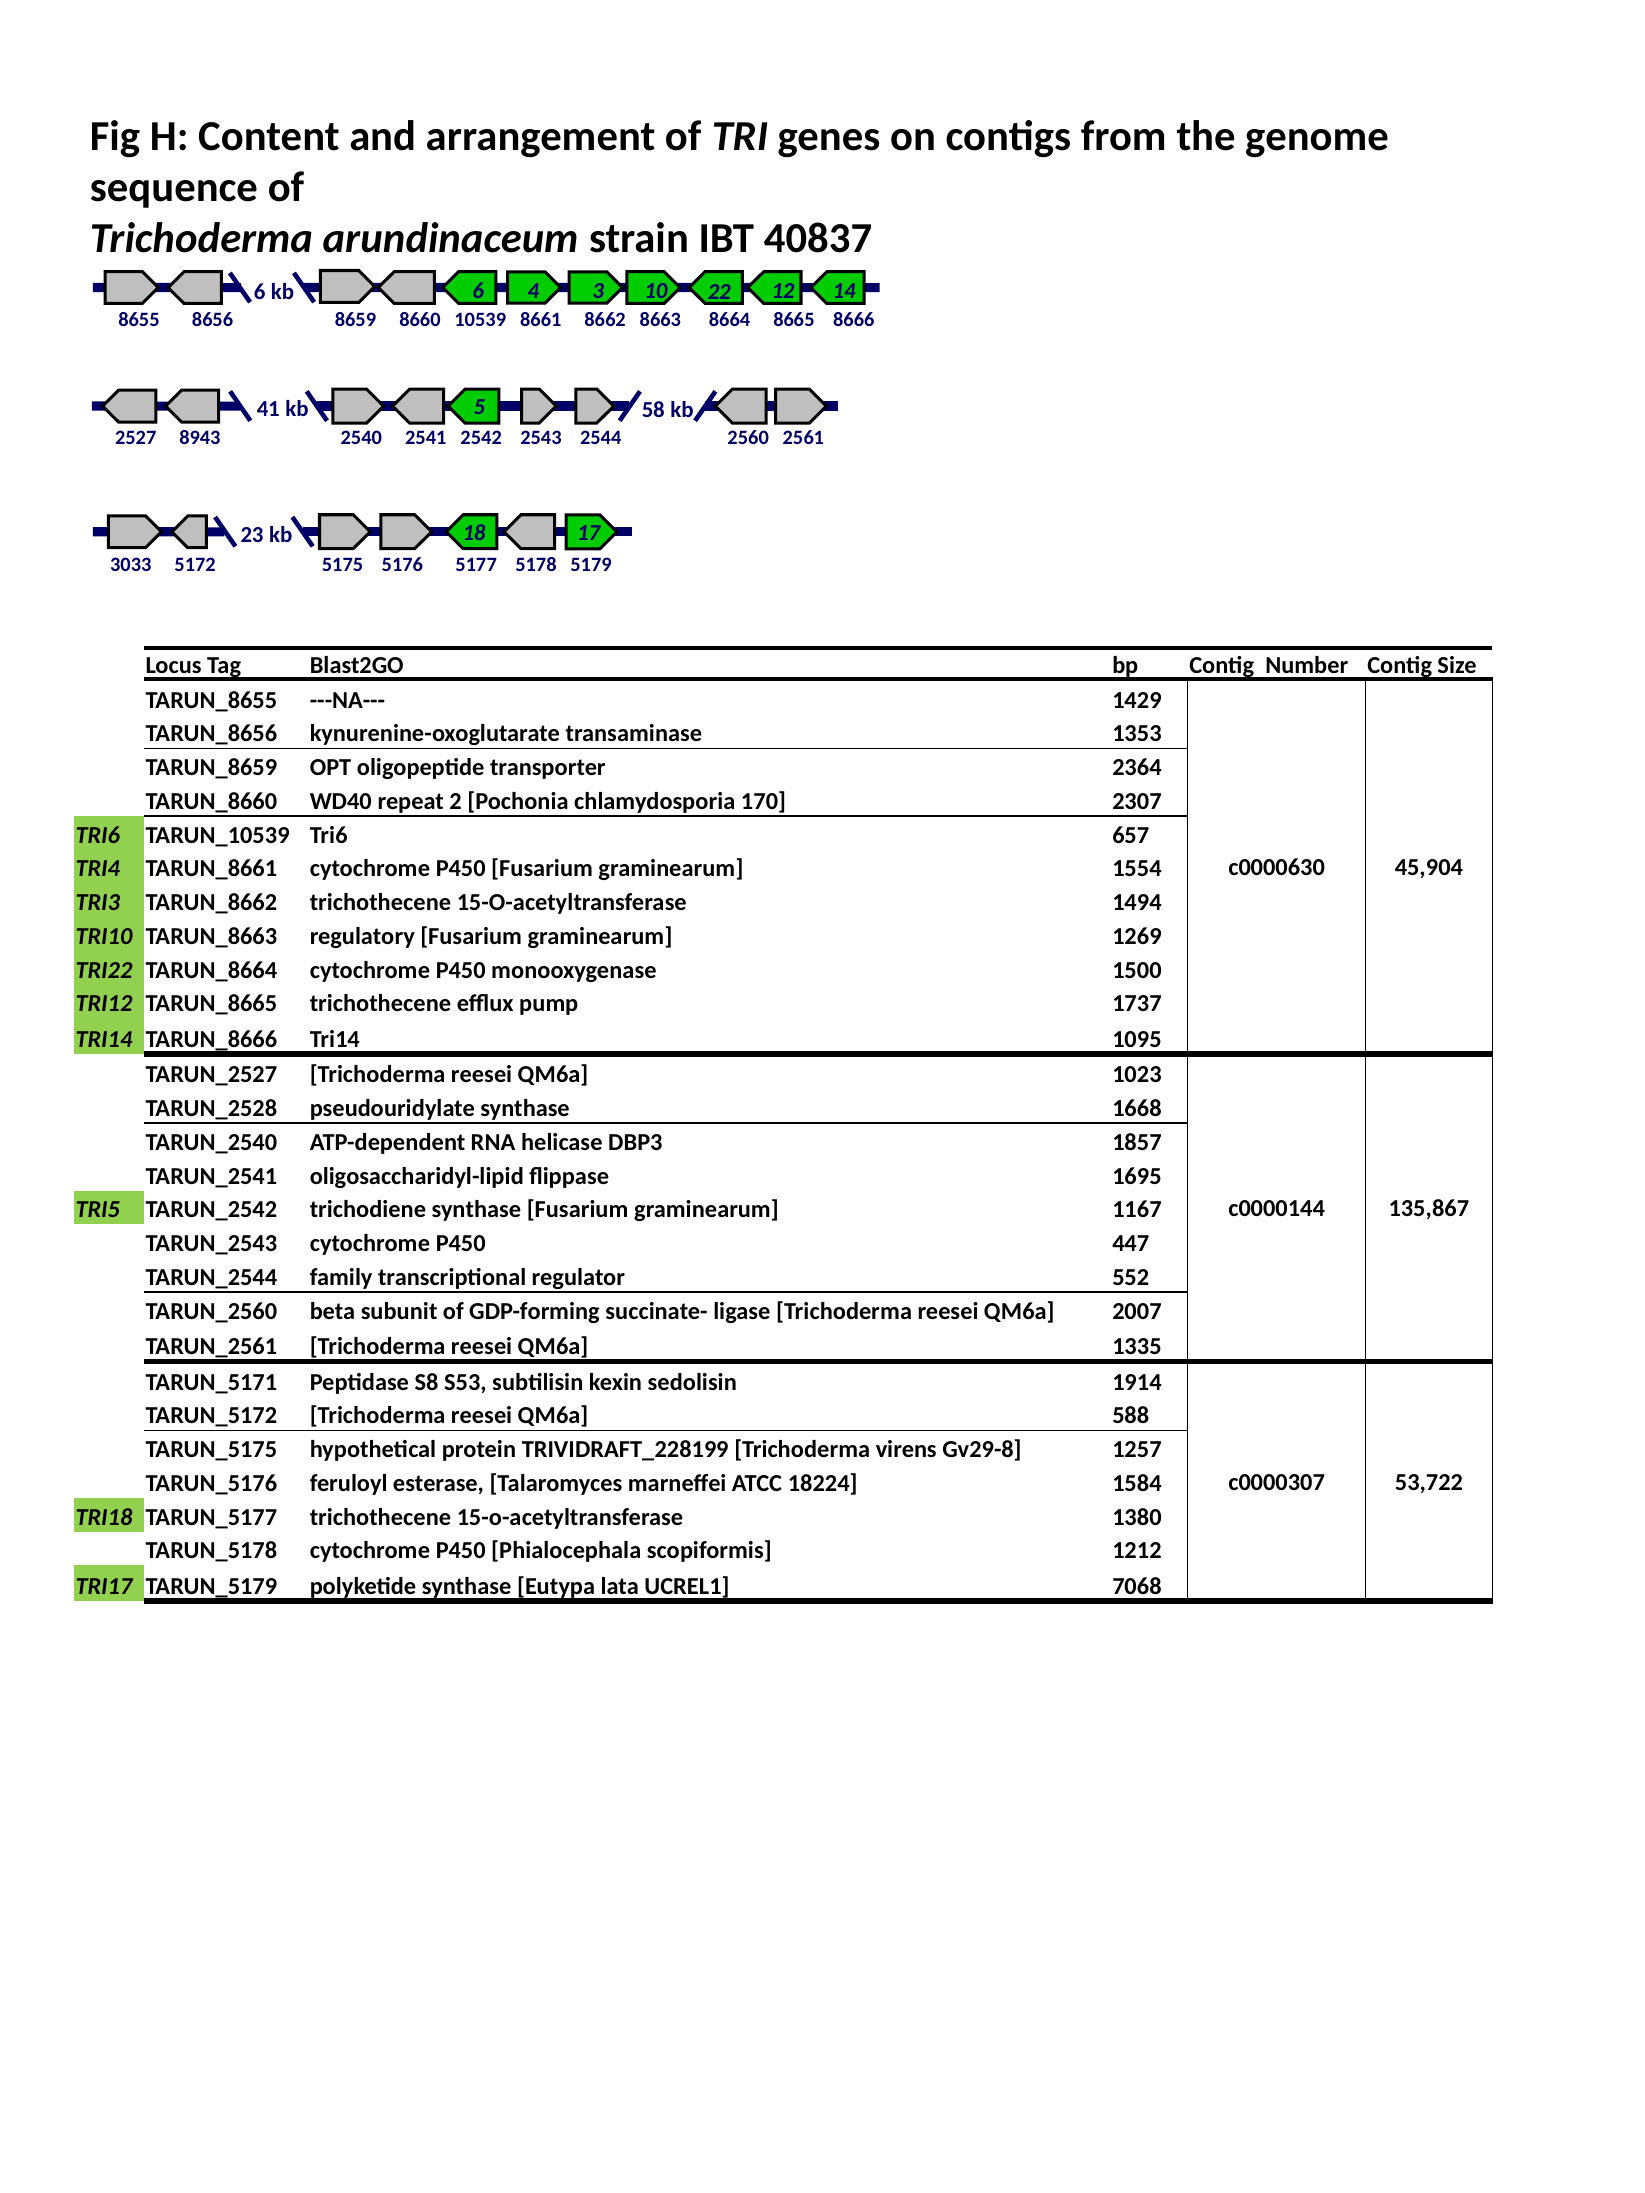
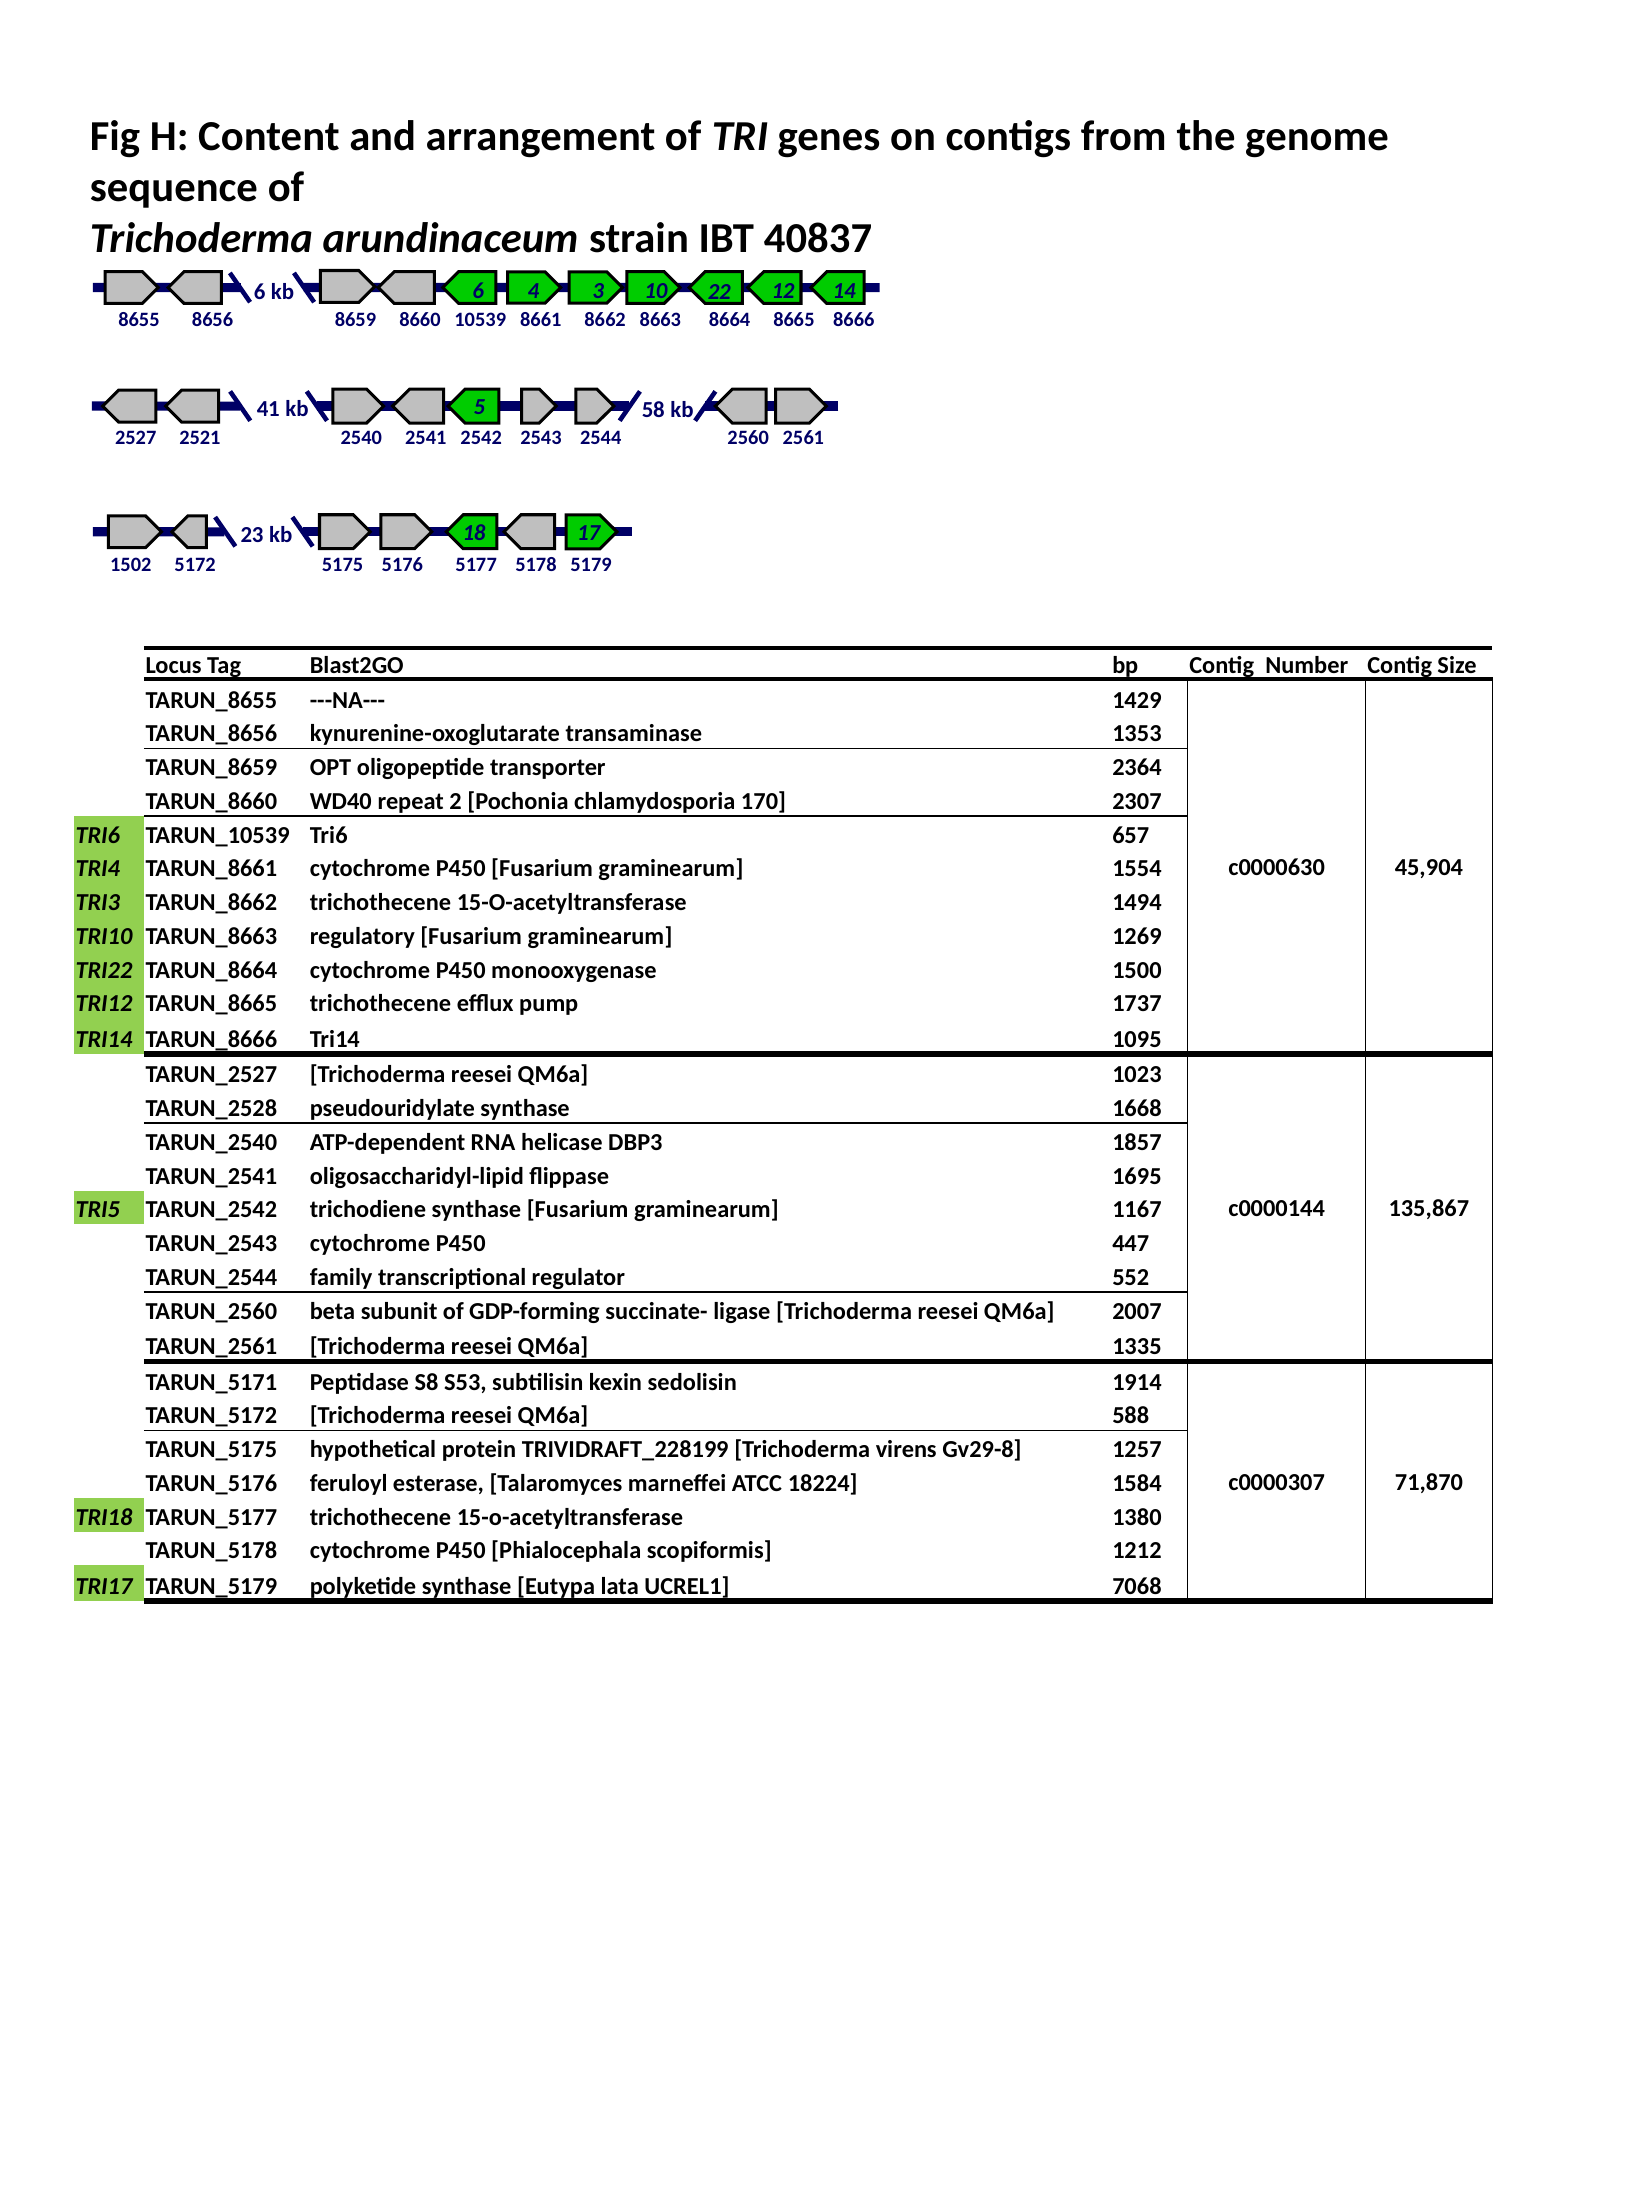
8943: 8943 -> 2521 (200, 438)
3033: 3033 -> 1502 (131, 565)
53,722: 53,722 -> 71,870 (1429, 1482)
